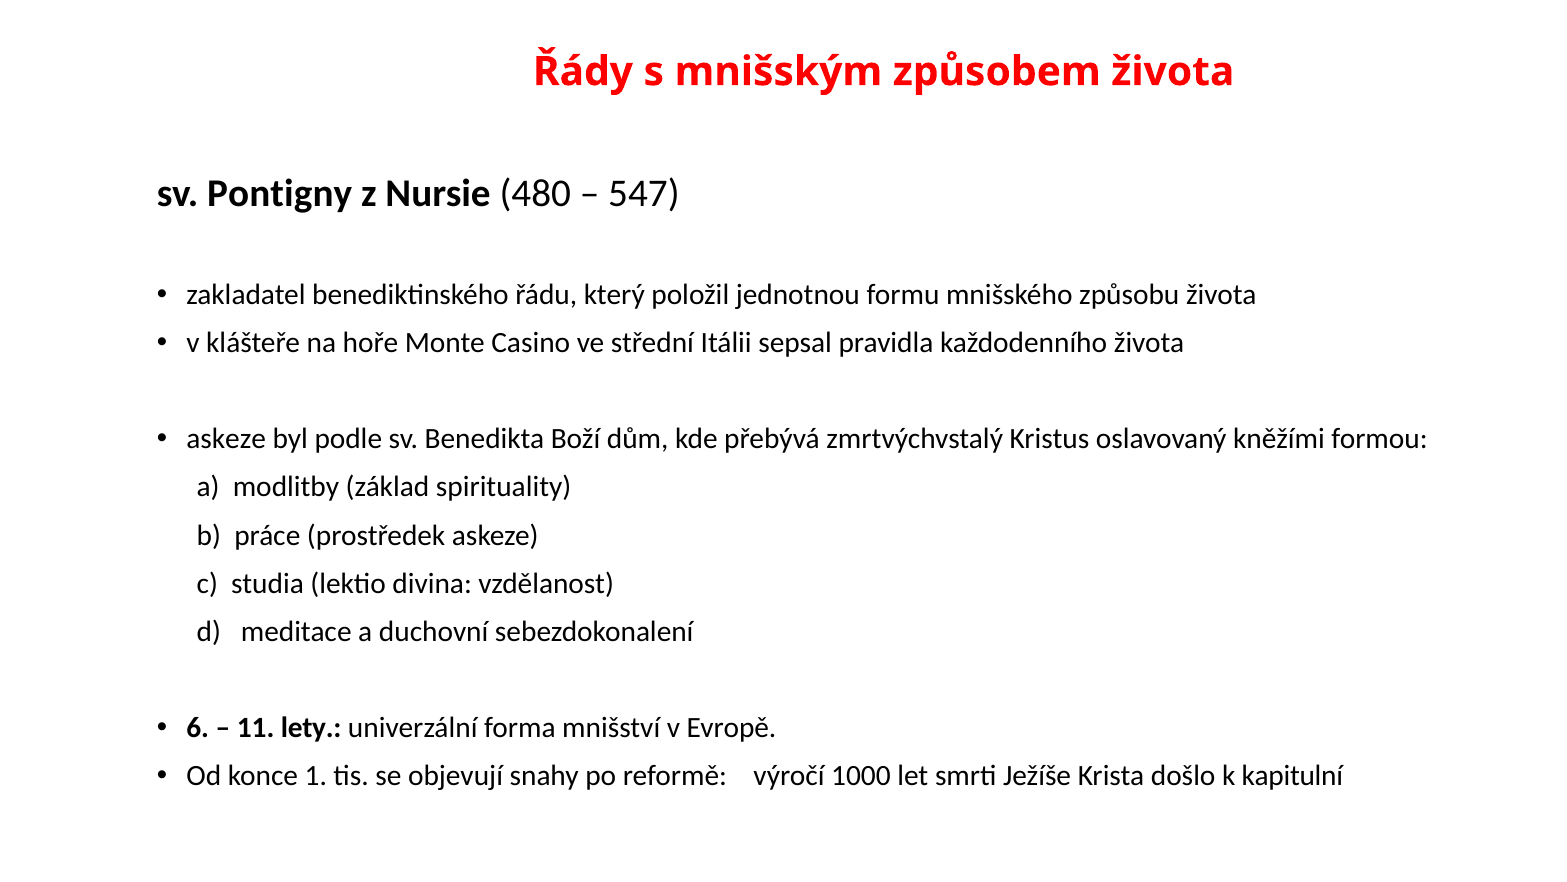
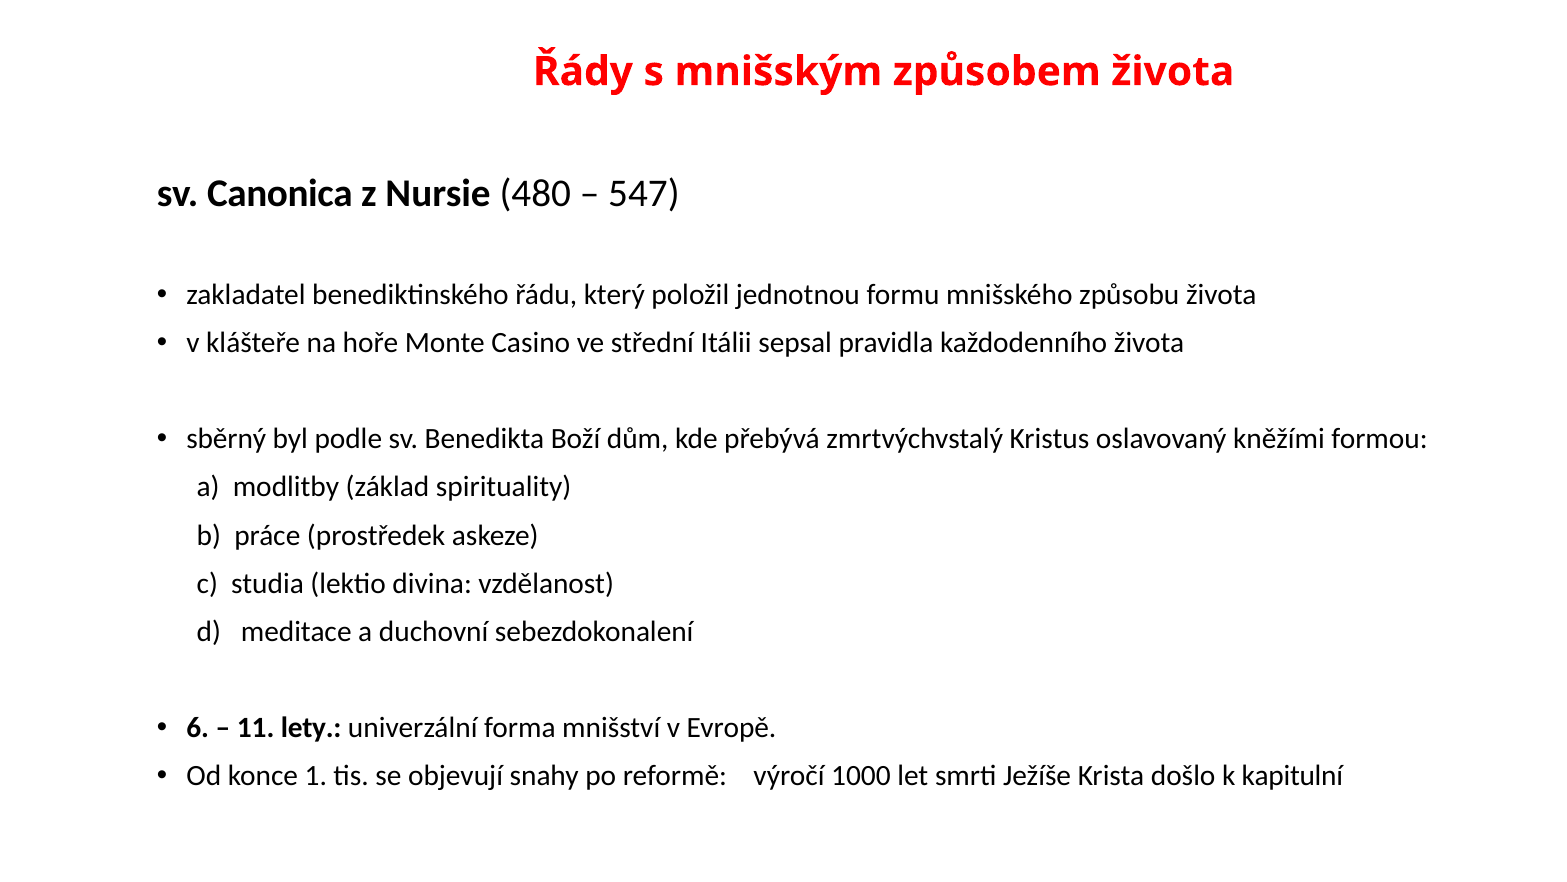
Pontigny: Pontigny -> Canonica (280, 193)
askeze: askeze -> sběrný (226, 439)
